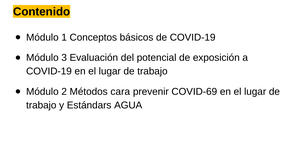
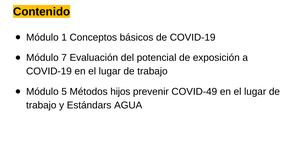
3: 3 -> 7 (64, 58)
2: 2 -> 5 (64, 92)
cara: cara -> hijos (120, 92)
COVID-69: COVID-69 -> COVID-49 (194, 92)
